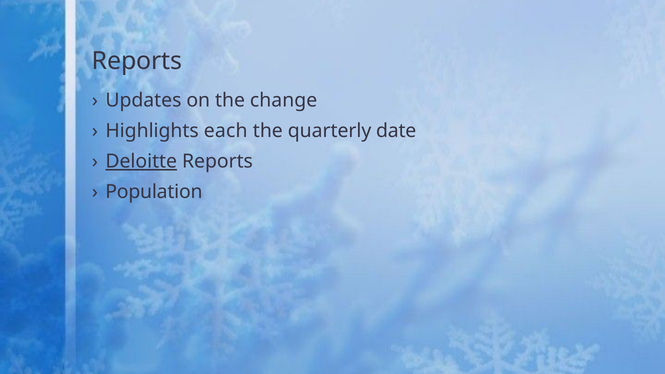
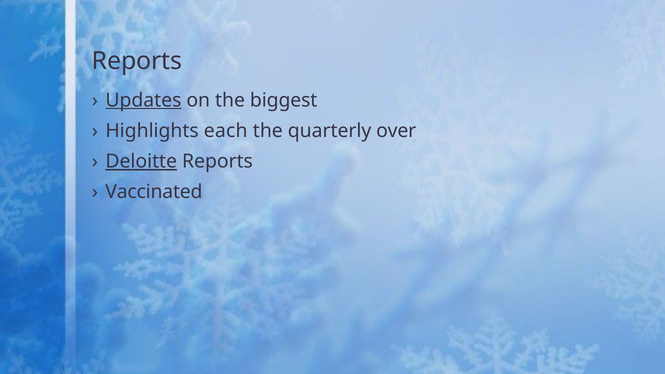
Updates underline: none -> present (143, 100)
change: change -> biggest (284, 100)
date: date -> over (396, 131)
Population: Population -> Vaccinated (154, 192)
